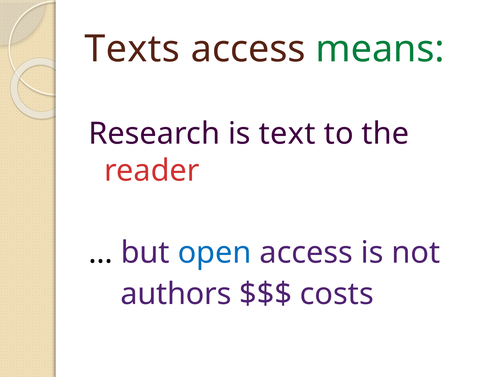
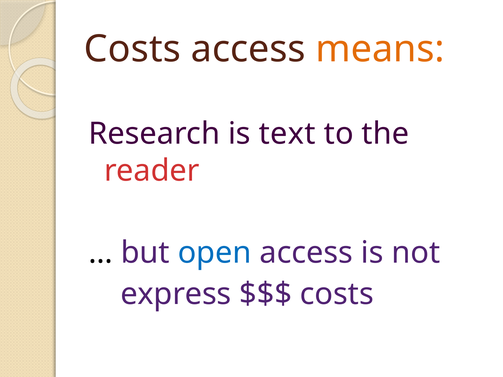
Texts: Texts -> Costs (132, 49)
means colour: green -> orange (380, 49)
authors: authors -> express (176, 294)
